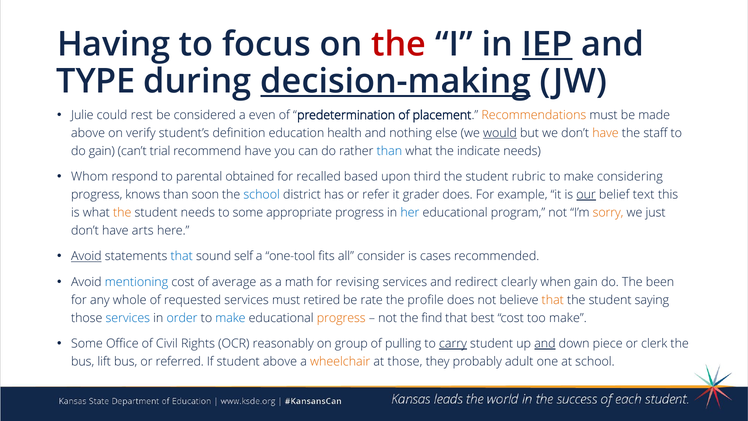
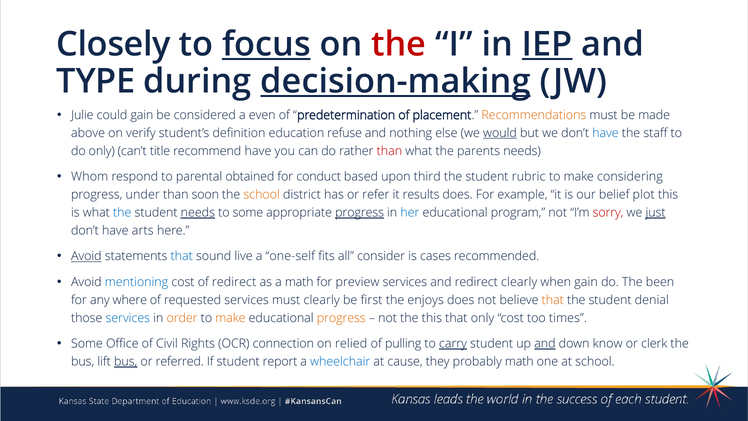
Having: Having -> Closely (114, 44)
focus underline: none -> present (266, 44)
could rest: rest -> gain (142, 115)
health: health -> refuse (345, 133)
have colour: orange -> blue (605, 133)
do gain: gain -> only (102, 151)
trial: trial -> title (160, 151)
than colour: blue -> red (389, 151)
indicate: indicate -> parents (479, 151)
recalled: recalled -> conduct (319, 177)
knows: knows -> under (143, 195)
school colour: blue -> orange (262, 195)
grader: grader -> results (421, 195)
our underline: present -> none (586, 195)
text: text -> plot (644, 195)
the colour: orange -> blue (122, 212)
needs underline: none -> present (198, 212)
progress underline: none -> present (360, 212)
sorry colour: orange -> red (608, 212)
just underline: none -> present (656, 212)
self: self -> live (244, 256)
one-tool: one-tool -> one-self (290, 256)
of average: average -> redirect (234, 282)
revising: revising -> preview (357, 282)
whole: whole -> where (130, 300)
must retired: retired -> clearly (322, 300)
rate: rate -> first (372, 300)
profile: profile -> enjoys (426, 300)
saying: saying -> denial (652, 300)
order colour: blue -> orange (182, 318)
make colour: blue -> orange (230, 318)
the find: find -> this (432, 318)
that best: best -> only (483, 318)
too make: make -> times (568, 318)
reasonably: reasonably -> connection (283, 343)
group: group -> relied (351, 343)
piece: piece -> know (608, 343)
bus underline: none -> present (126, 361)
student above: above -> report (280, 361)
wheelchair colour: orange -> blue (340, 361)
at those: those -> cause (405, 361)
probably adult: adult -> math (519, 361)
